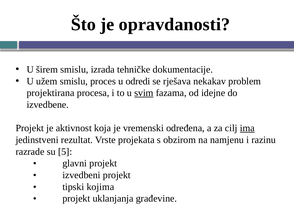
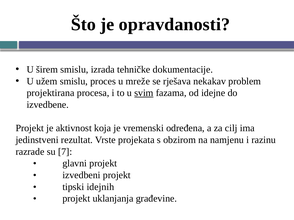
odredi: odredi -> mreže (138, 81)
ima underline: present -> none (247, 128)
5: 5 -> 7 (65, 152)
kojima: kojima -> idejnih (100, 187)
